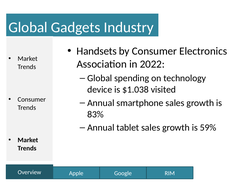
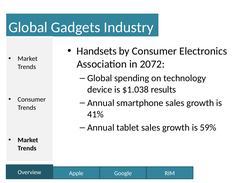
2022: 2022 -> 2072 (152, 64)
visited: visited -> results (163, 90)
83%: 83% -> 41% (96, 114)
